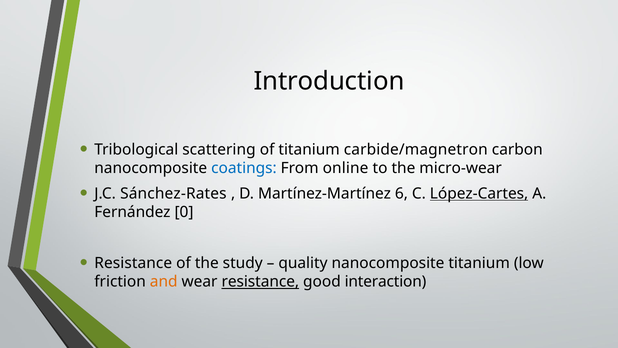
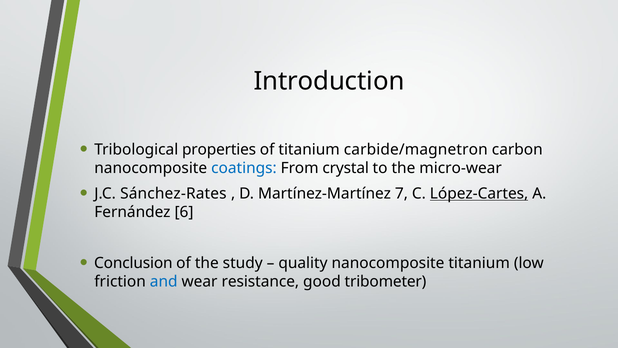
scattering: scattering -> properties (219, 149)
online: online -> crystal (346, 168)
6: 6 -> 7 (401, 193)
0: 0 -> 6 (184, 212)
Resistance: Resistance -> Conclusion (133, 263)
and colour: orange -> blue (164, 281)
resistance underline: present -> none (260, 281)
interaction: interaction -> tribometer (385, 281)
